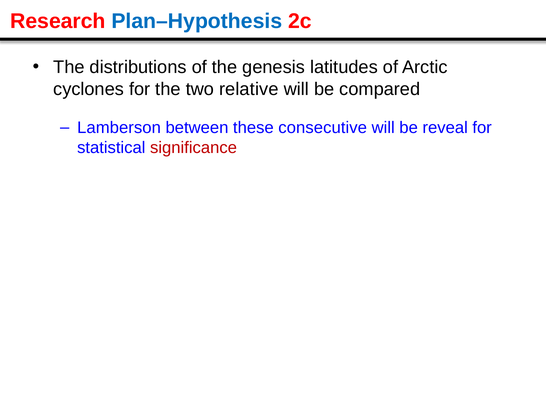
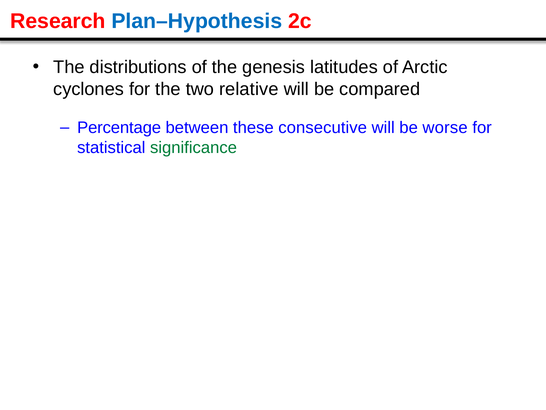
Lamberson: Lamberson -> Percentage (119, 128)
reveal: reveal -> worse (445, 128)
significance colour: red -> green (193, 148)
